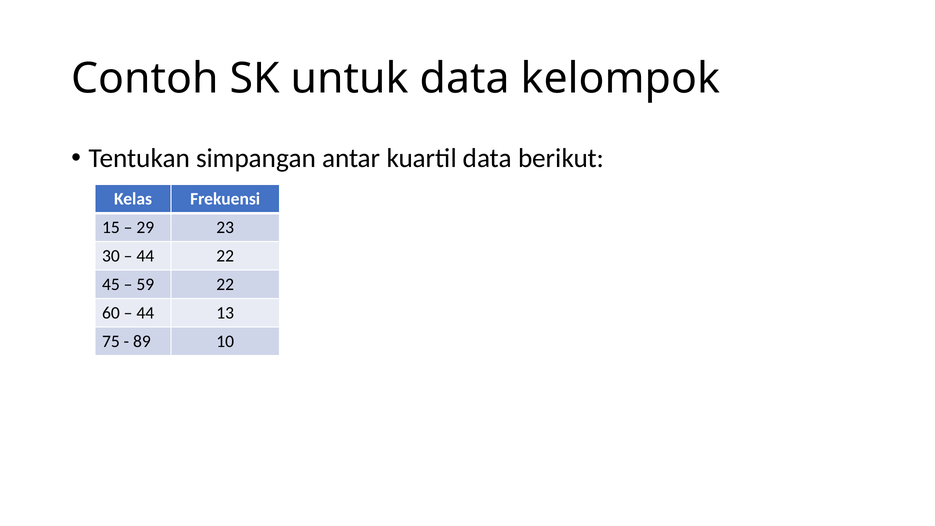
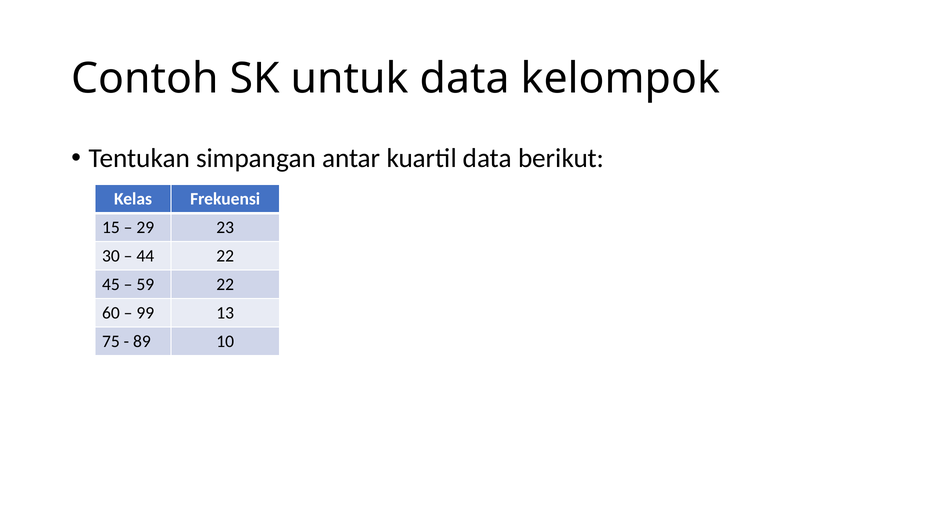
44: 44 -> 99 (145, 313)
